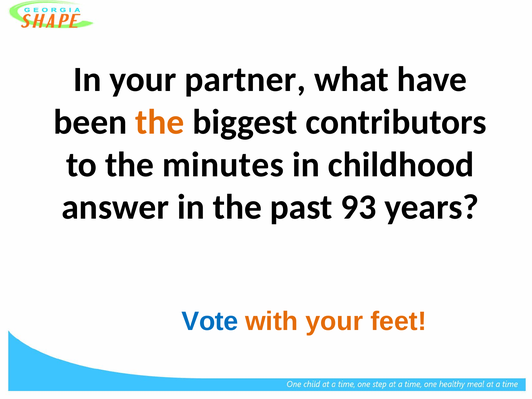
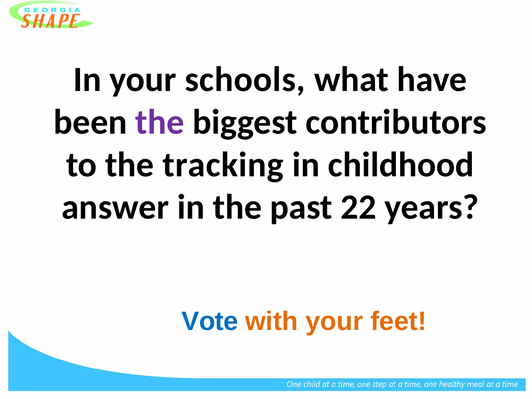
partner: partner -> schools (245, 80)
the colour: orange -> purple (160, 122)
minutes: minutes -> tracking (223, 165)
93: 93 -> 22 (358, 207)
